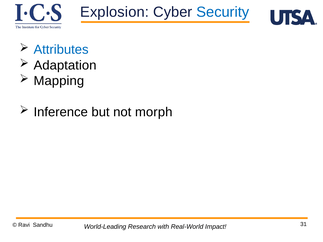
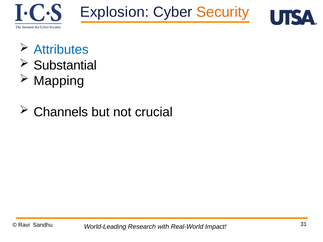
Security colour: blue -> orange (223, 12)
Adaptation: Adaptation -> Substantial (65, 65)
Inference: Inference -> Channels (61, 112)
morph: morph -> crucial (154, 112)
